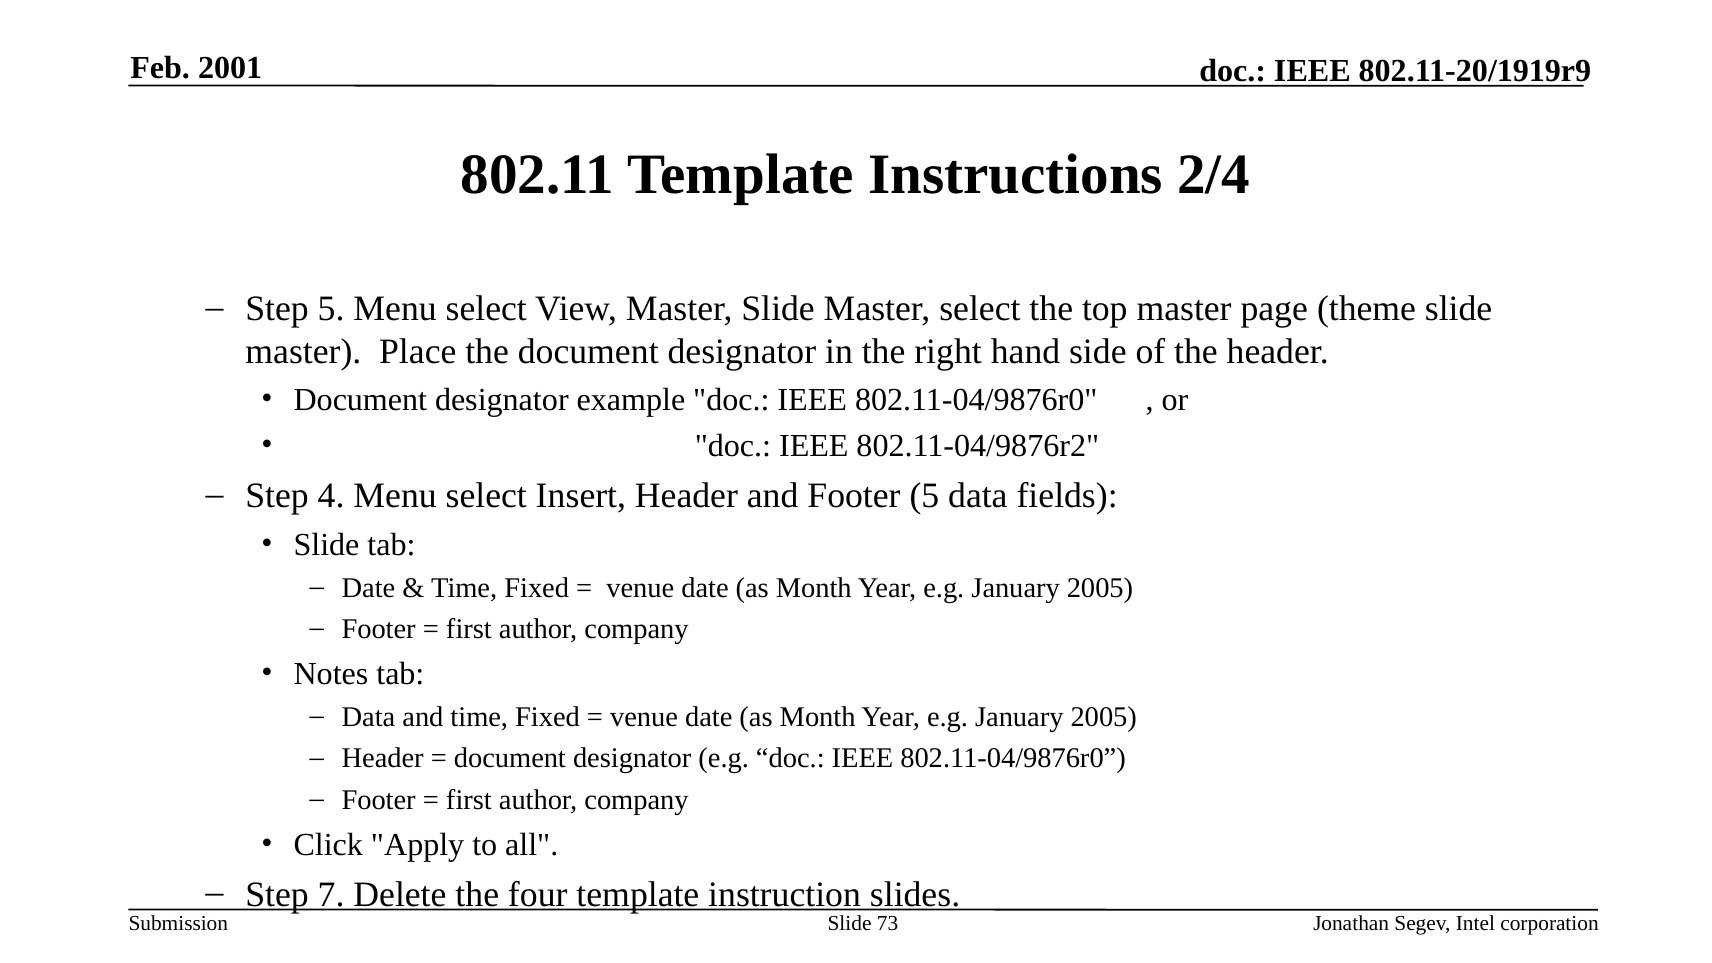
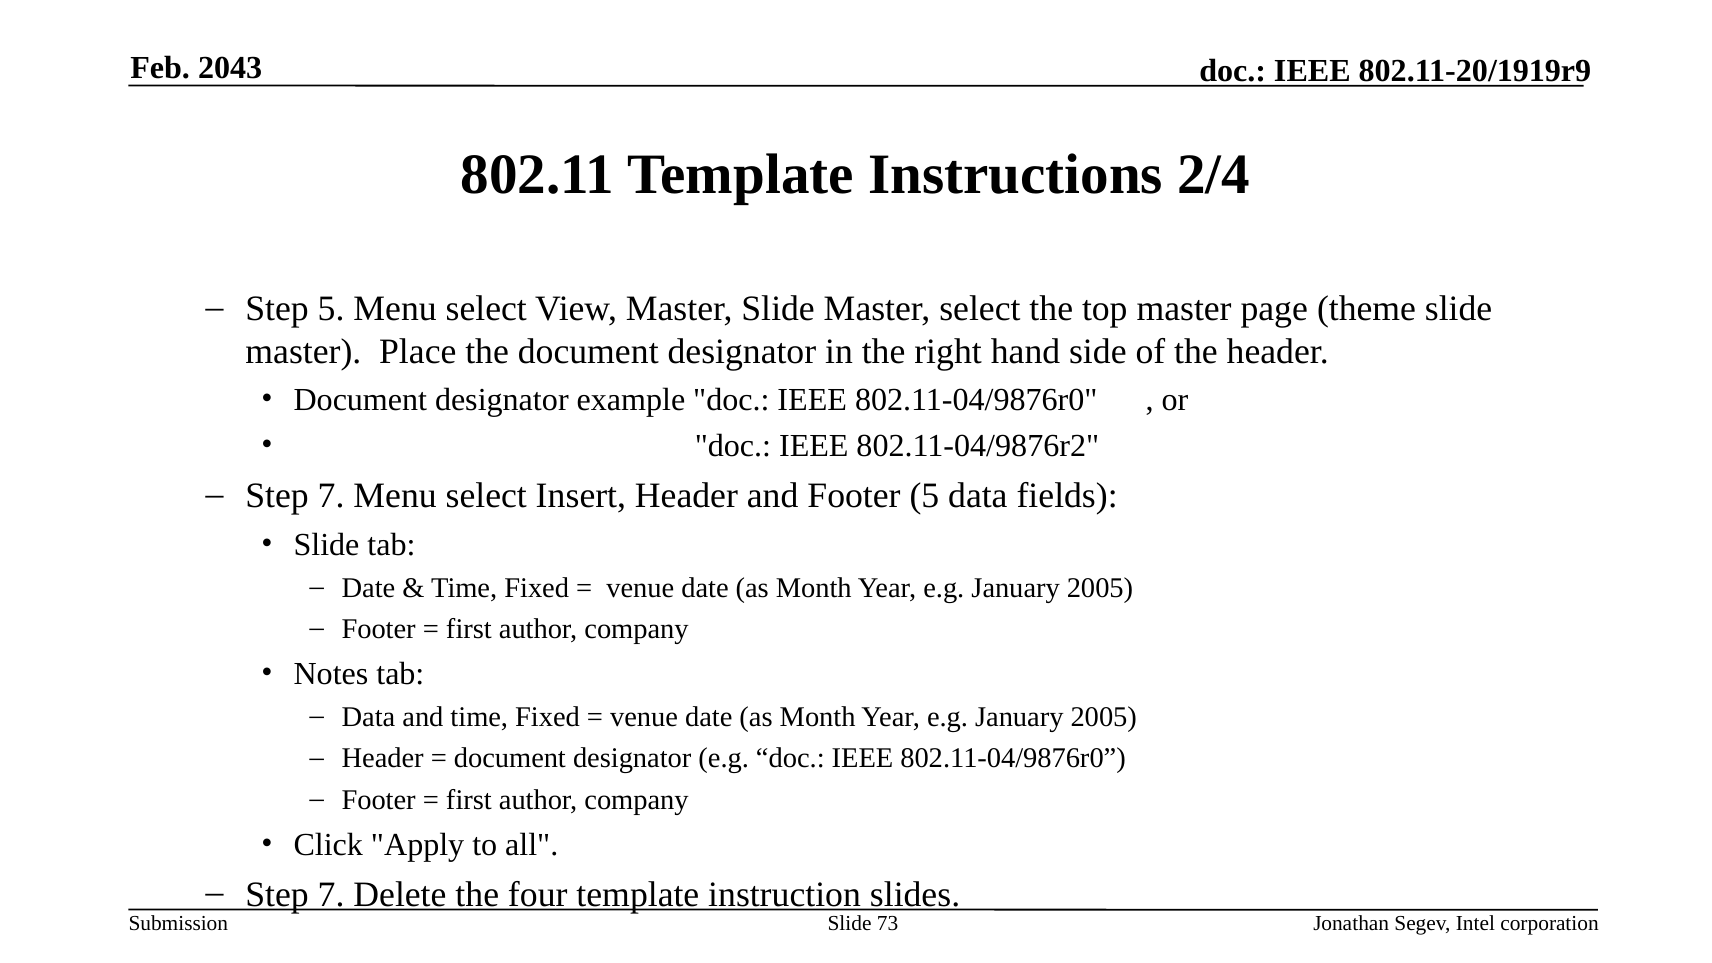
2001: 2001 -> 2043 (230, 68)
4: 4 -> 7 (331, 496)
